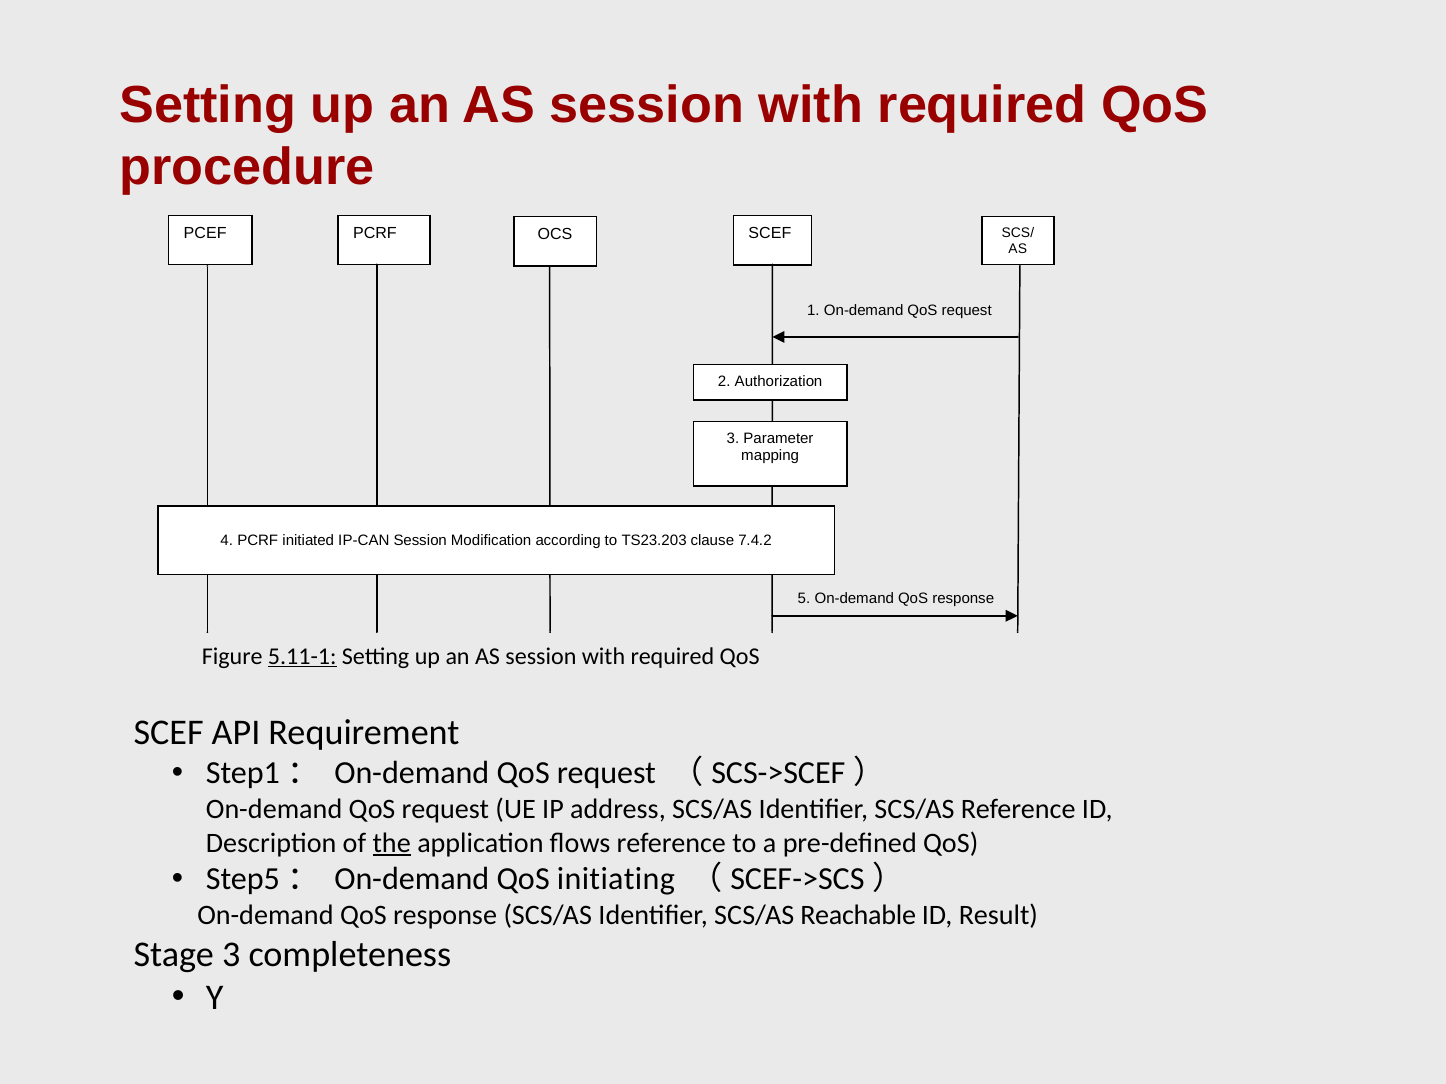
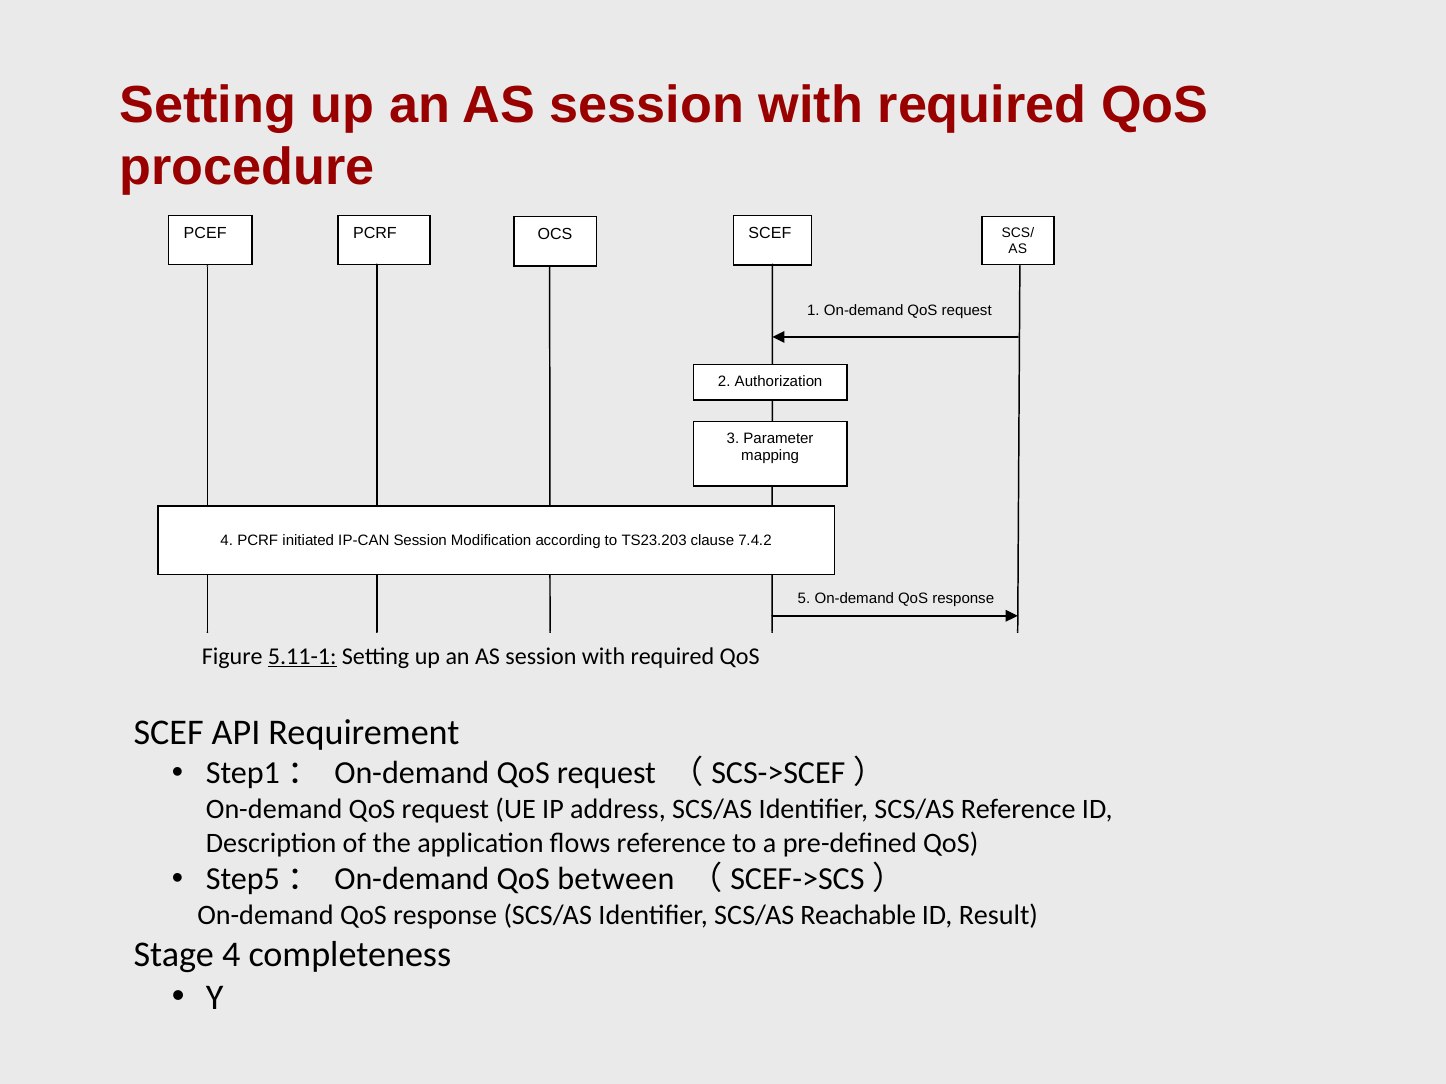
the underline: present -> none (392, 843)
initiating: initiating -> between (616, 880)
Stage 3: 3 -> 4 (231, 955)
